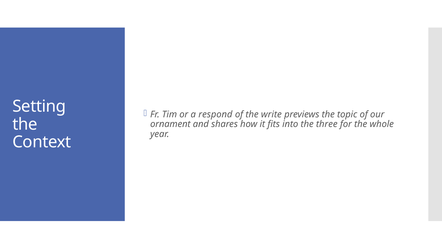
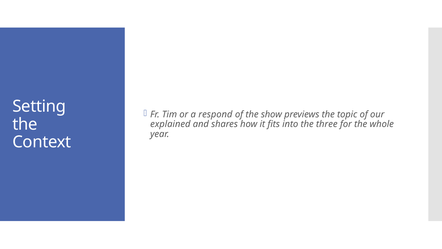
write: write -> show (271, 114)
ornament: ornament -> explained (170, 124)
